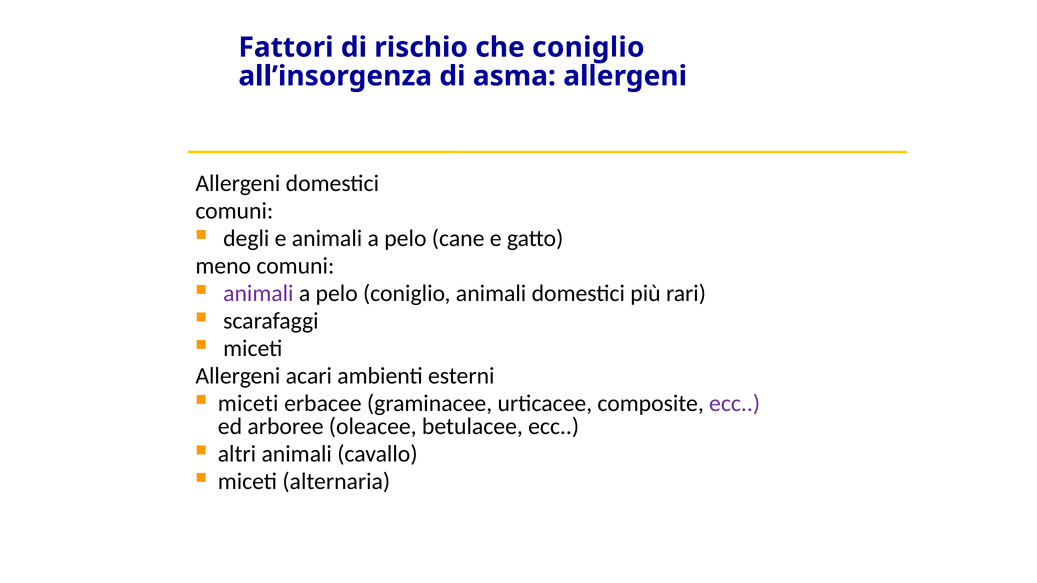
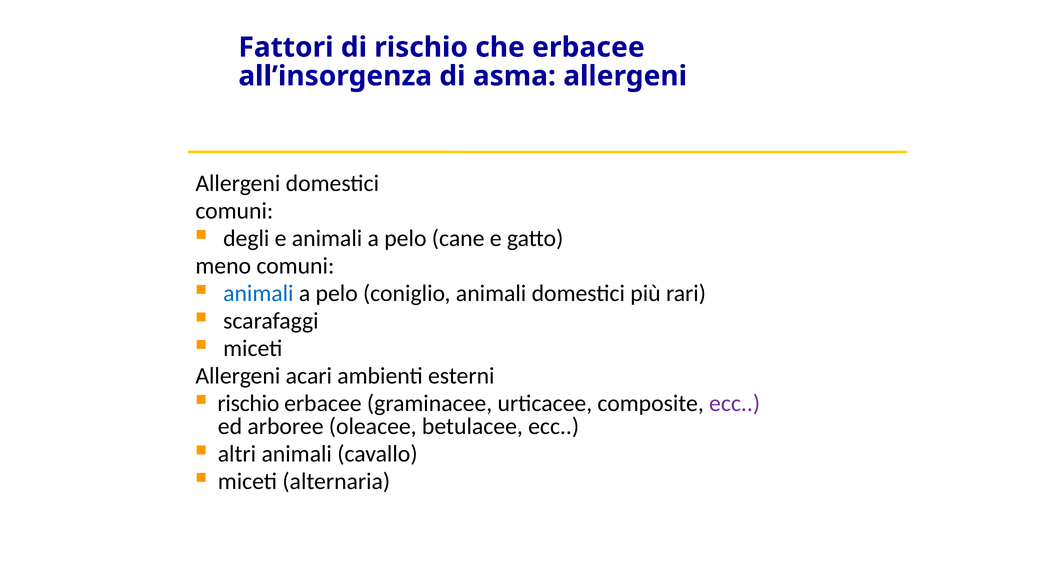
che coniglio: coniglio -> erbacee (588, 47)
animali colour: purple -> blue (258, 294)
miceti: miceti -> rischio (248, 404)
